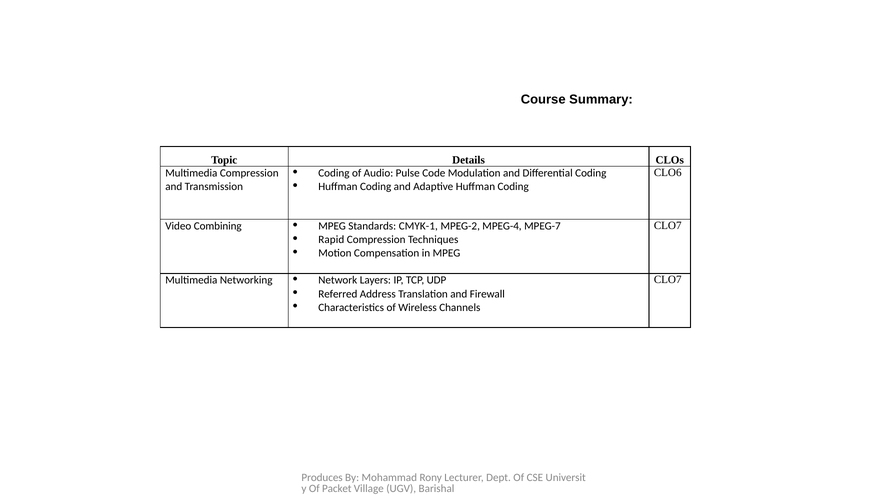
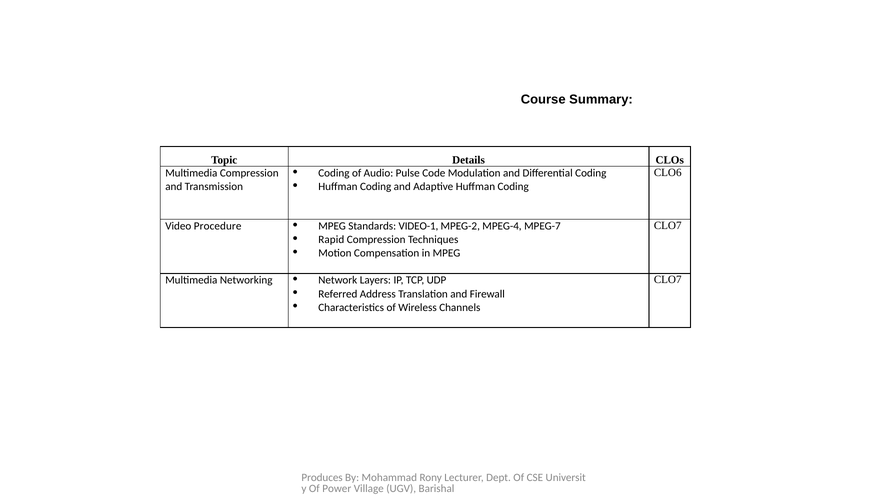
Combining: Combining -> Procedure (218, 226)
CMYK-1: CMYK-1 -> VIDEO-1 (418, 226)
Packet: Packet -> Power (337, 489)
